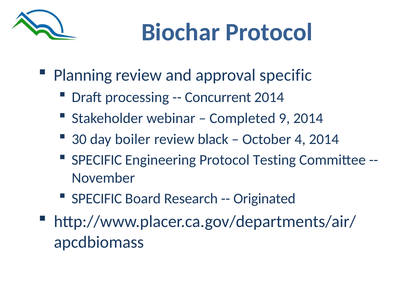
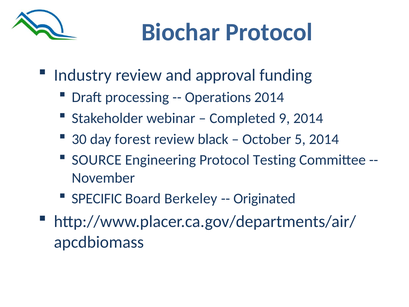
Planning: Planning -> Industry (83, 75)
approval specific: specific -> funding (286, 75)
Concurrent: Concurrent -> Operations (218, 97)
boiler: boiler -> forest (133, 139)
4: 4 -> 5 (300, 139)
SPECIFIC: SPECIFIC -> SOURCE (97, 160)
Research: Research -> Berkeley (191, 199)
